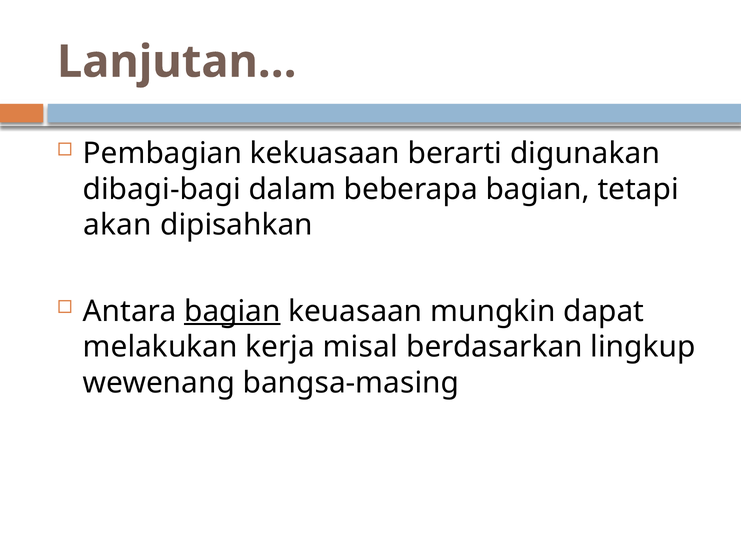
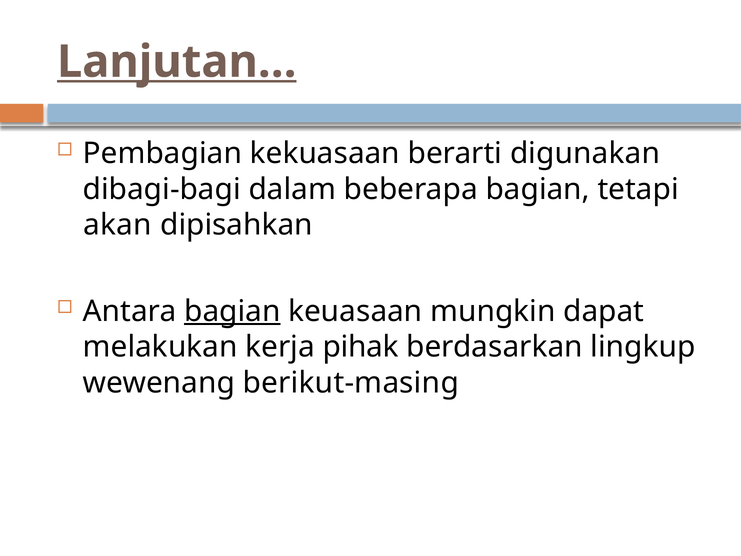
Lanjutan… underline: none -> present (177, 62)
misal: misal -> pihak (361, 347)
bangsa-masing: bangsa-masing -> berikut-masing (351, 383)
